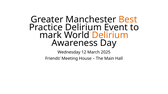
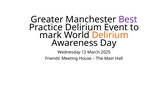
Best colour: orange -> purple (128, 20)
